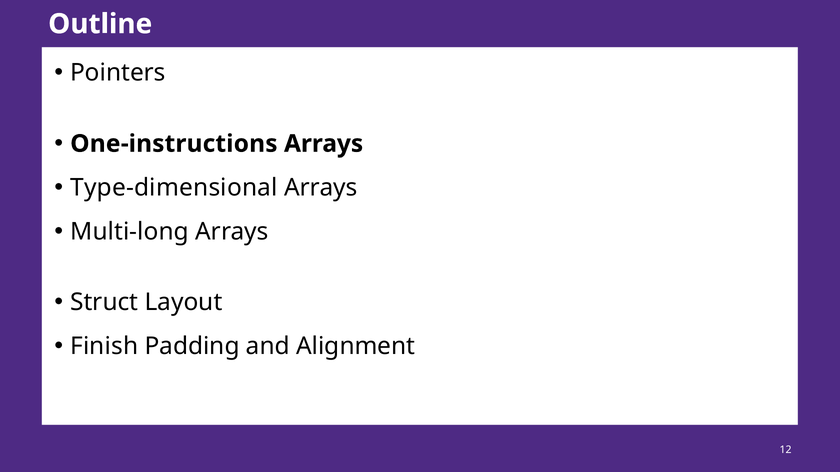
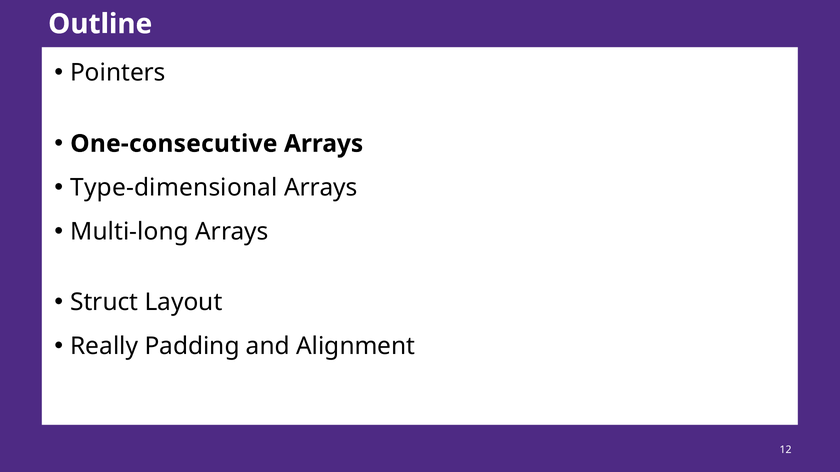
One-instructions: One-instructions -> One-consecutive (174, 144)
Finish: Finish -> Really (104, 347)
